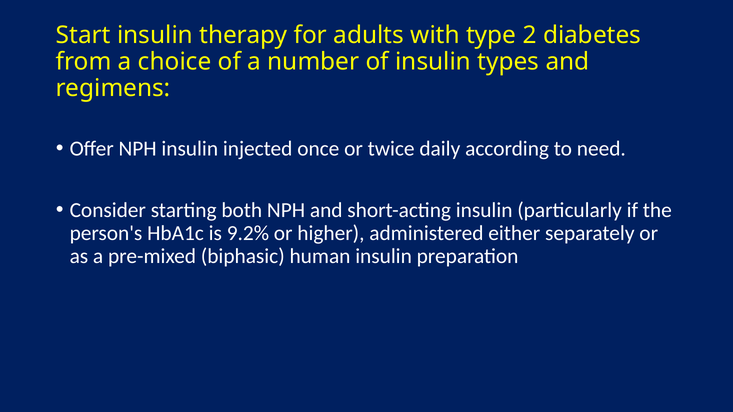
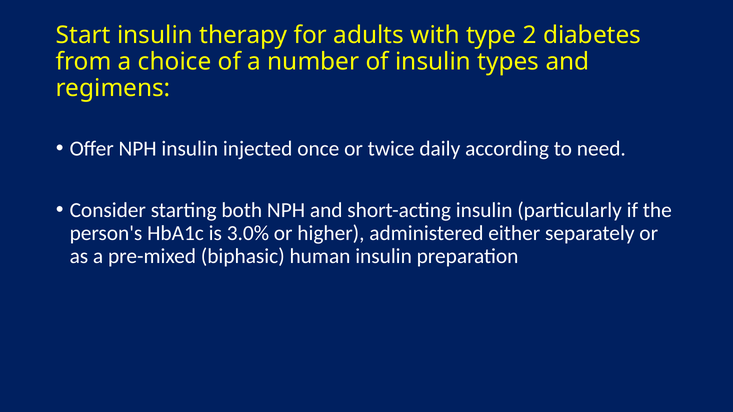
9.2%: 9.2% -> 3.0% (248, 233)
